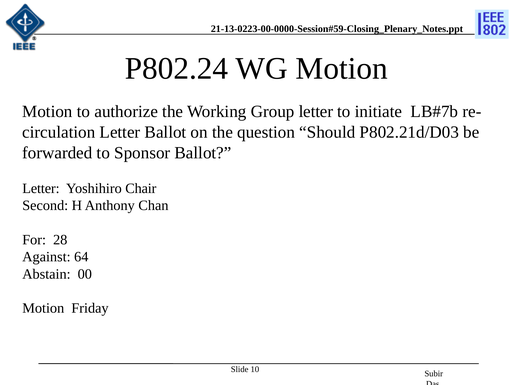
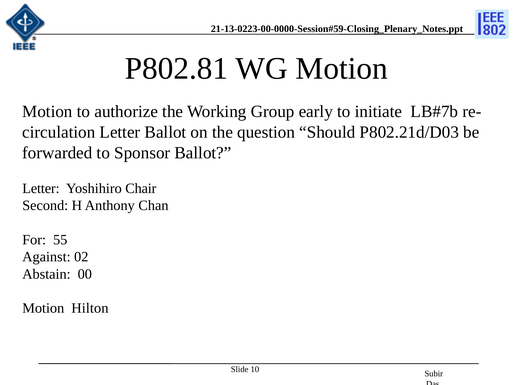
P802.24: P802.24 -> P802.81 (177, 68)
Group letter: letter -> early (316, 112)
28: 28 -> 55 (60, 240)
64: 64 -> 02 (81, 257)
Friday: Friday -> Hilton (90, 308)
